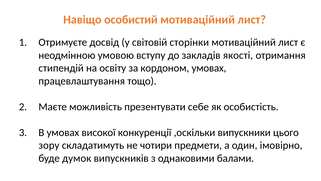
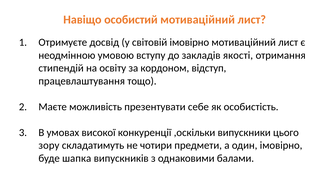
світовій сторінки: сторінки -> імовірно (189, 42)
кордоном умовах: умовах -> відступ (209, 68)
думок: думок -> шапка (77, 158)
